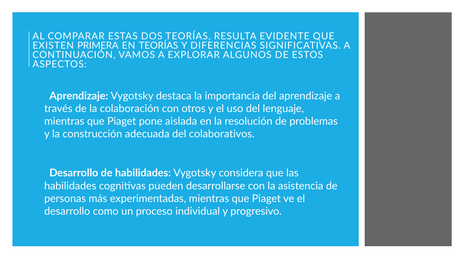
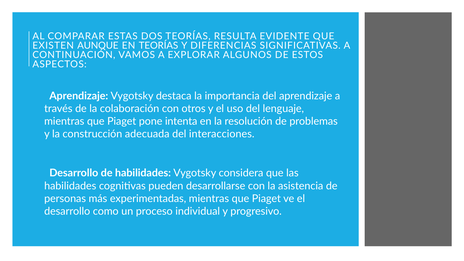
PRIMERA: PRIMERA -> AUNQUE (98, 46)
aislada: aislada -> intenta (181, 121)
colaborativos: colaborativos -> interacciones (222, 134)
